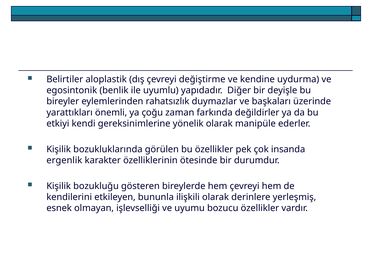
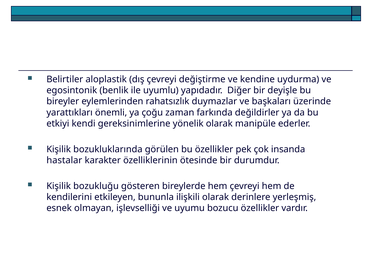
ergenlik: ergenlik -> hastalar (64, 160)
